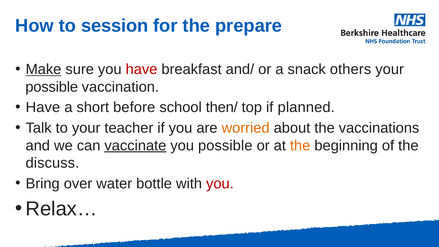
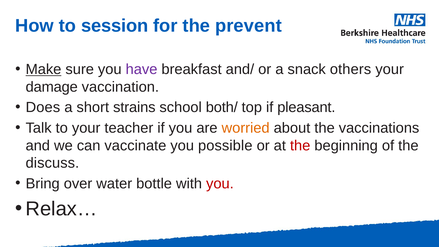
prepare: prepare -> prevent (249, 26)
have colour: red -> purple (142, 69)
possible: possible -> damage (52, 87)
Have: Have -> Does (43, 107)
before: before -> strains (134, 107)
then/: then/ -> both/ (222, 107)
planned: planned -> pleasant (306, 107)
vaccinate underline: present -> none (135, 145)
the colour: orange -> red (300, 145)
